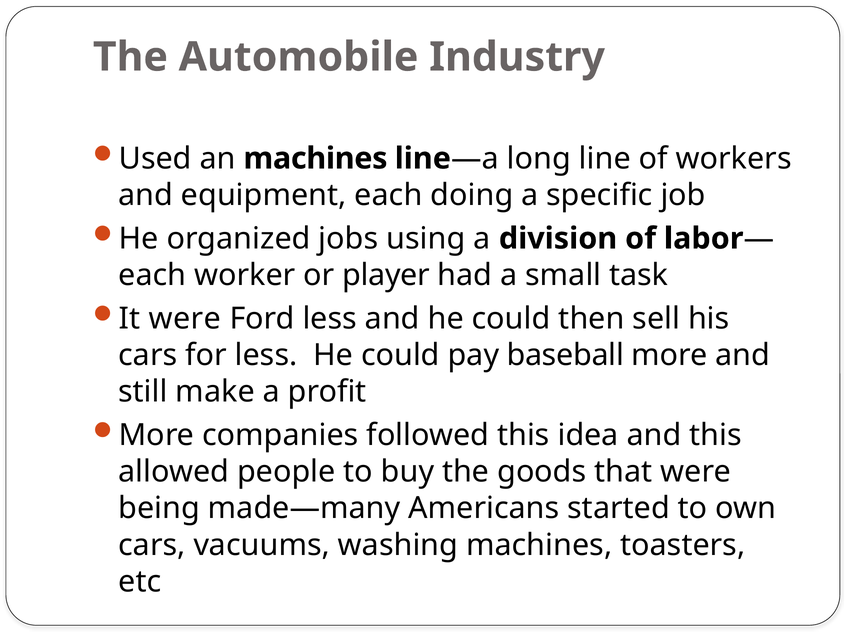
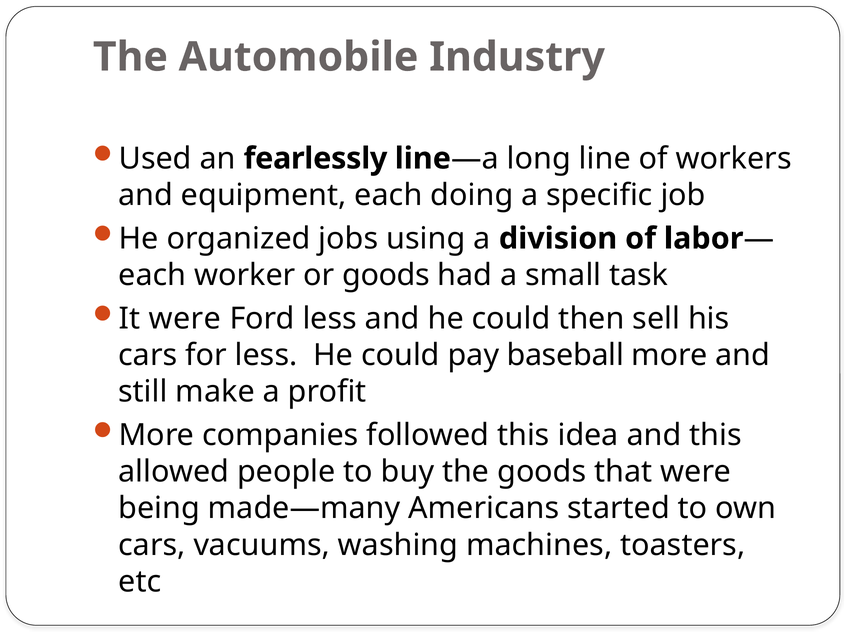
an machines: machines -> fearlessly (315, 159)
or player: player -> goods (386, 275)
